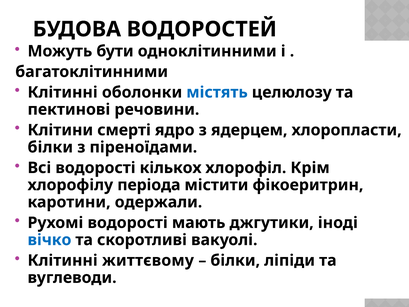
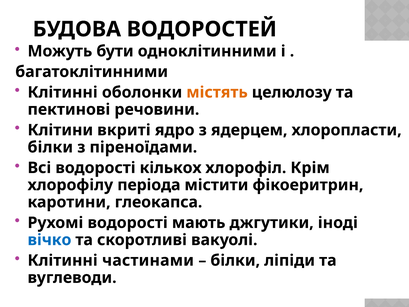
містять colour: blue -> orange (217, 92)
смерті: смерті -> вкриті (124, 130)
одержали: одержали -> глеокапса (159, 202)
життєвому: життєвому -> частинами (148, 260)
